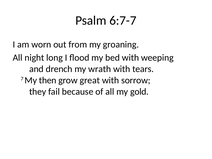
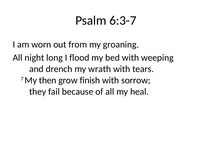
6:7-7: 6:7-7 -> 6:3-7 (123, 21)
great: great -> finish (90, 80)
gold: gold -> heal (139, 92)
